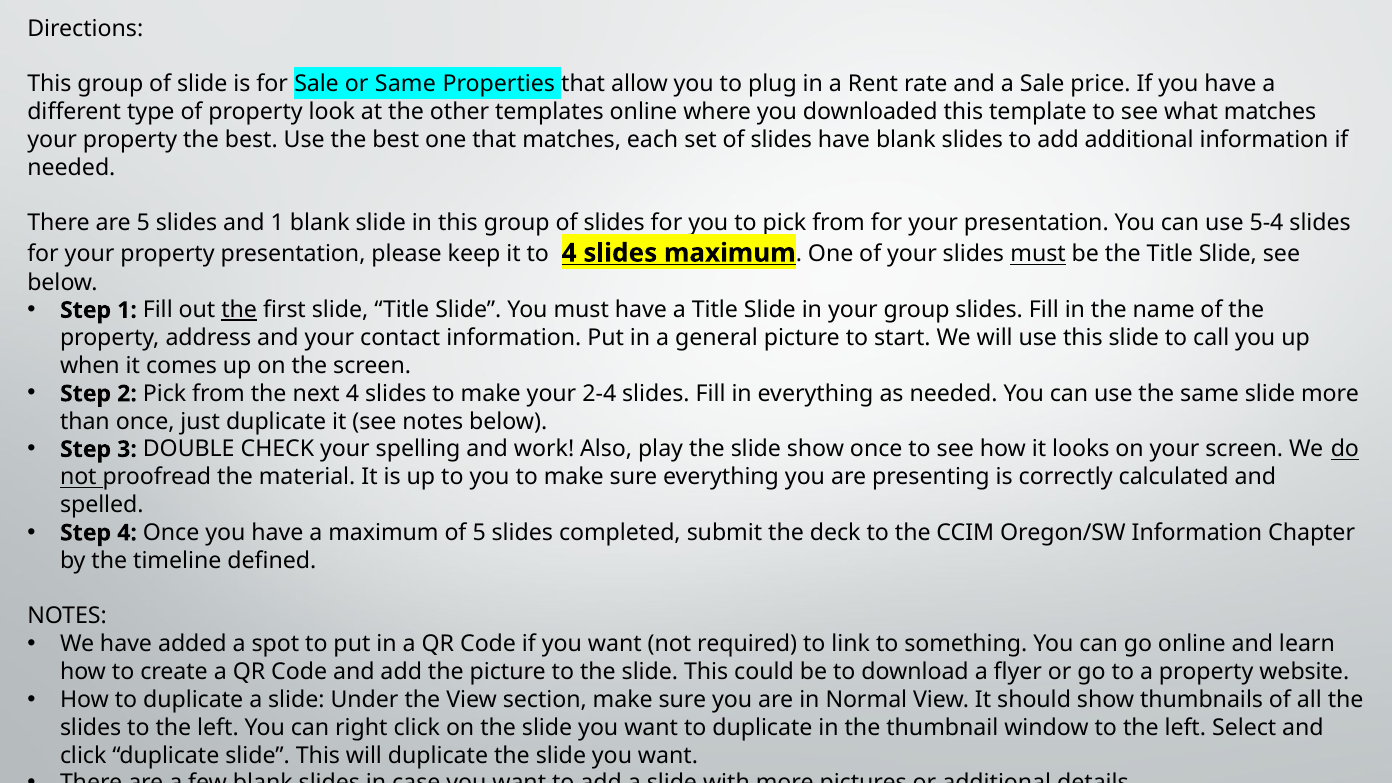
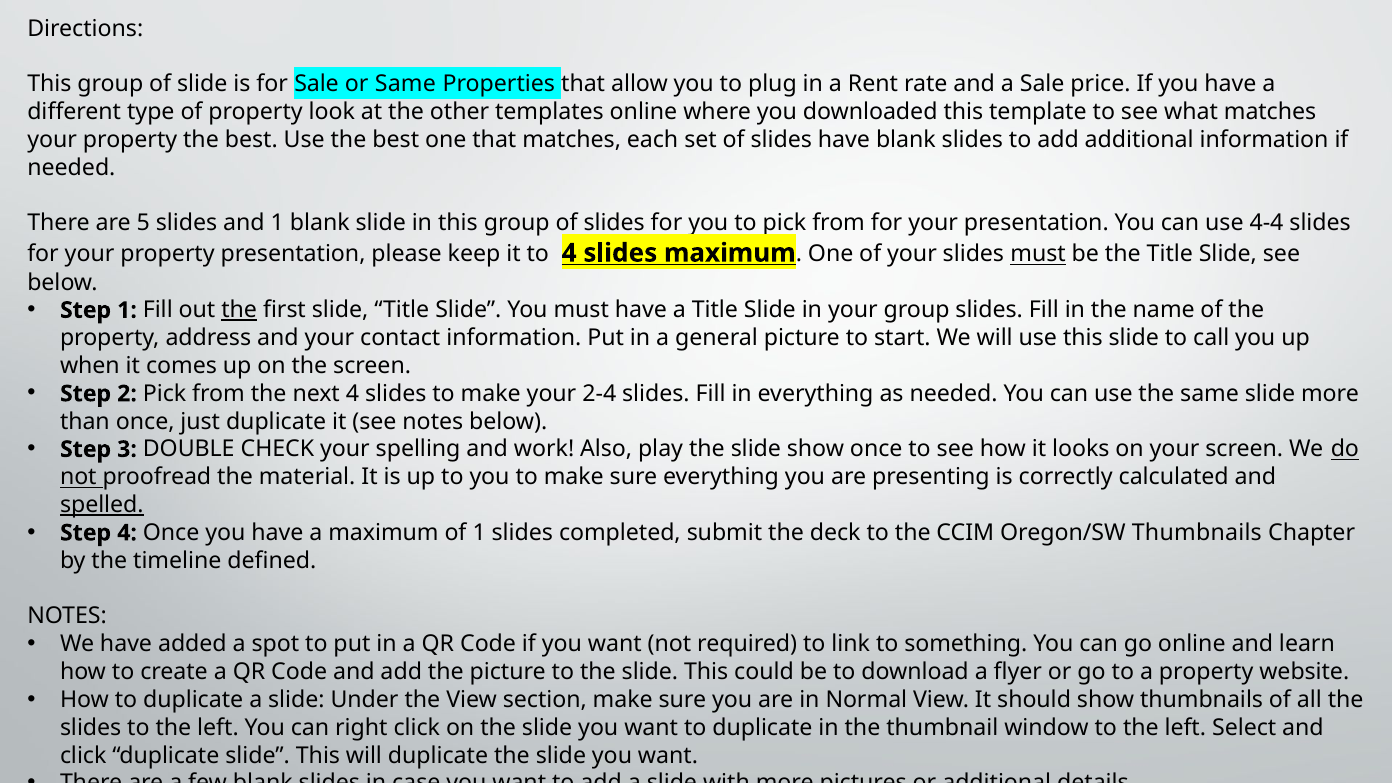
5-4: 5-4 -> 4-4 (1267, 223)
spelled underline: none -> present (102, 505)
of 5: 5 -> 1 (479, 533)
Oregon/SW Information: Information -> Thumbnails (1197, 533)
